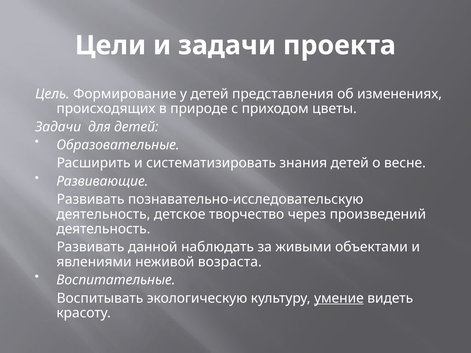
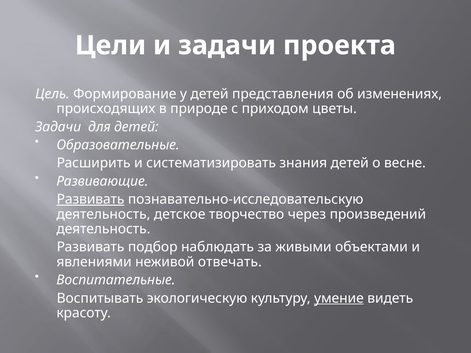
Развивать underline: none -> present (91, 199)
данной: данной -> подбор (153, 247)
возраста: возраста -> отвечать (230, 262)
